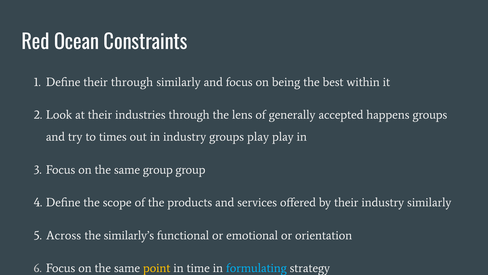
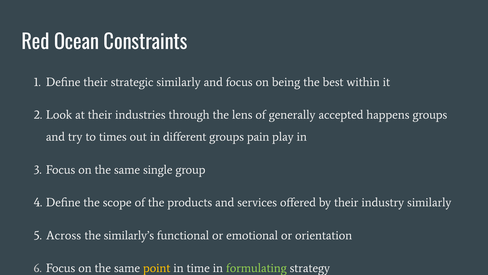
their through: through -> strategic (132, 82)
in industry: industry -> different (185, 137)
groups play: play -> pain (258, 137)
same group: group -> single (158, 169)
formulating colour: light blue -> light green (256, 268)
